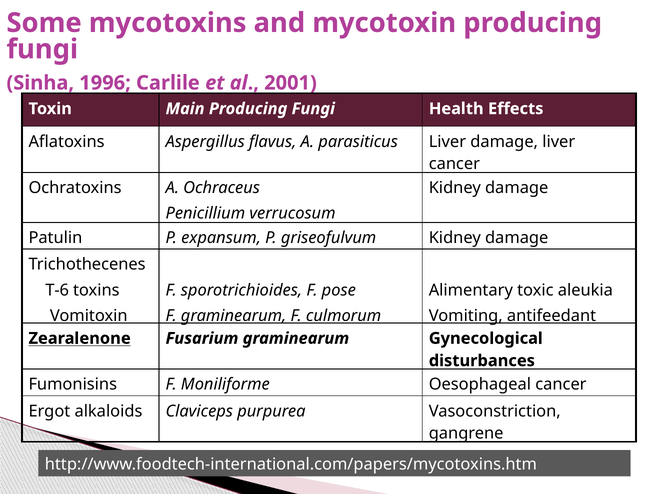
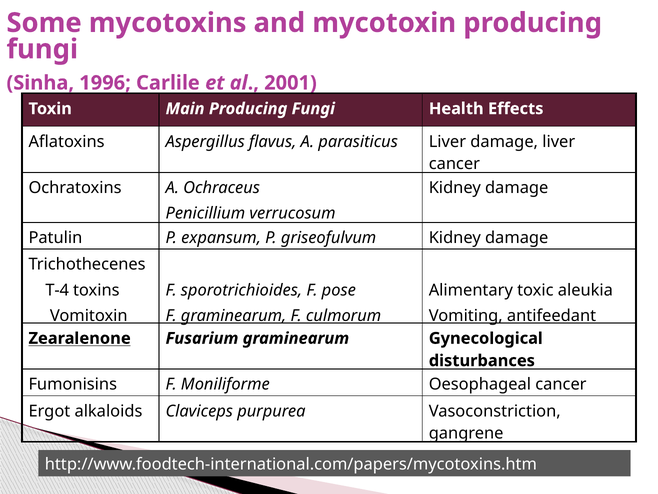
T-6: T-6 -> T-4 (57, 290)
